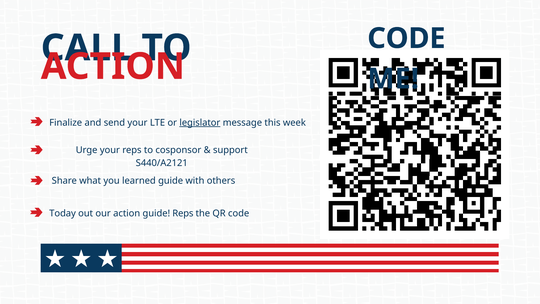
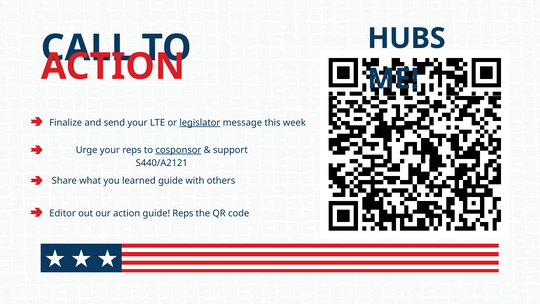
CODE: CODE -> HUBS (406, 38)
cosponsor underline: none -> present (178, 150)
Today: Today -> Editor (63, 213)
